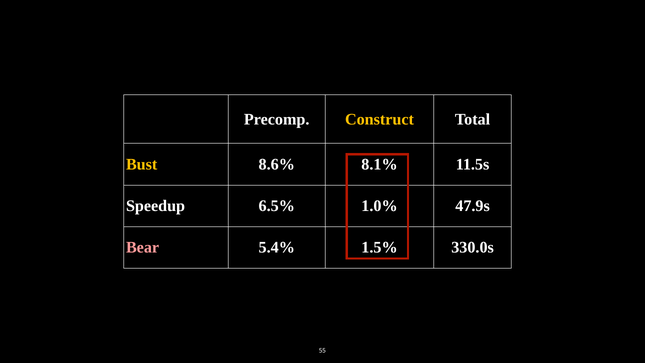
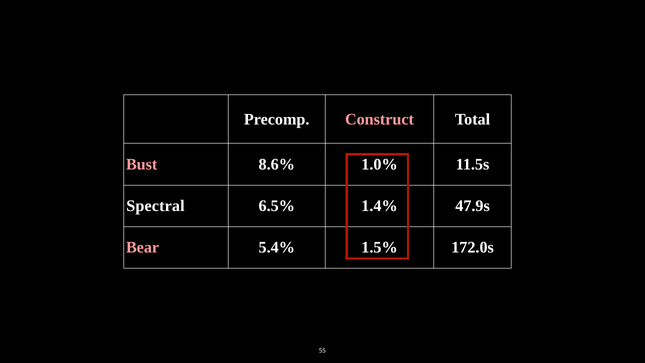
Construct colour: yellow -> pink (379, 119)
Bust colour: yellow -> pink (142, 164)
8.1%: 8.1% -> 1.0% (379, 164)
Speedup: Speedup -> Spectral (155, 206)
1.0%: 1.0% -> 1.4% (379, 206)
330.0s: 330.0s -> 172.0s (473, 247)
